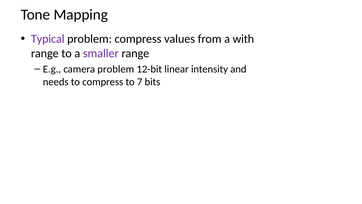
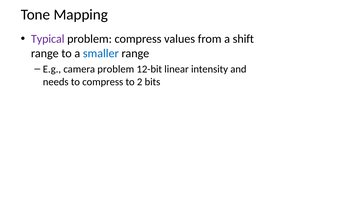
with: with -> shift (243, 39)
smaller colour: purple -> blue (101, 53)
7: 7 -> 2 (140, 82)
